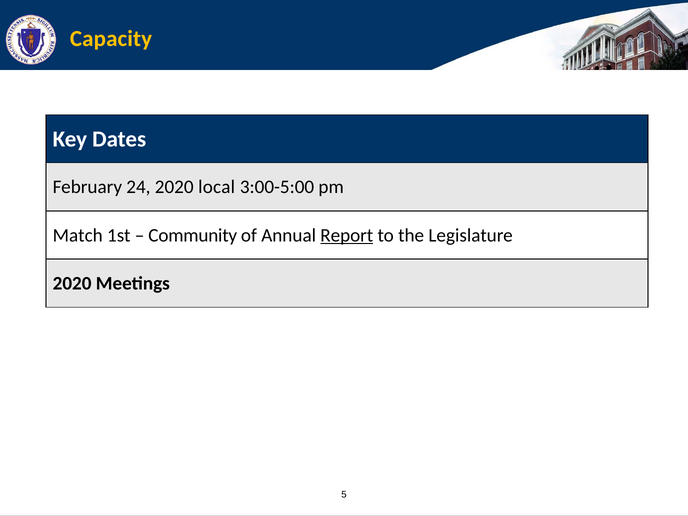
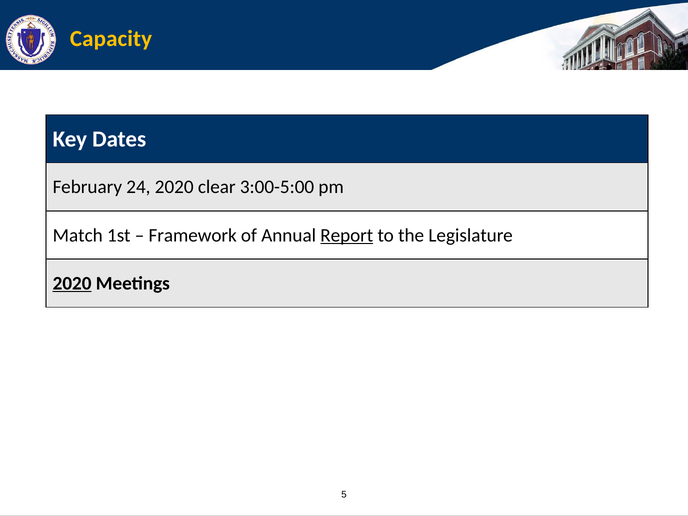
local: local -> clear (217, 187)
Community: Community -> Framework (193, 235)
2020 underline: none -> present (72, 283)
